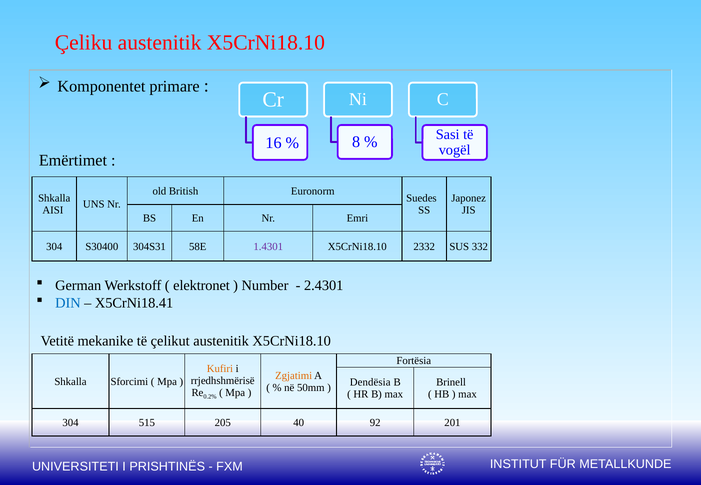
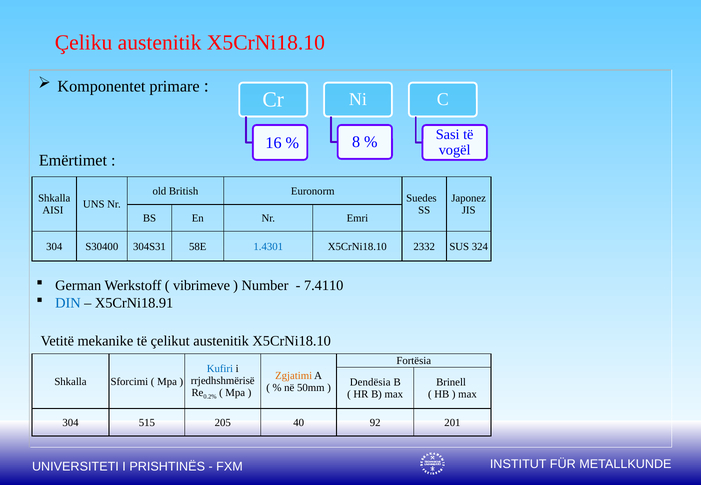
1.4301 colour: purple -> blue (268, 247)
332: 332 -> 324 (480, 247)
elektronet: elektronet -> vibrimeve (202, 286)
2.4301: 2.4301 -> 7.4110 (324, 286)
X5CrNi18.41: X5CrNi18.41 -> X5CrNi18.91 (134, 303)
Kufiri colour: orange -> blue (220, 369)
